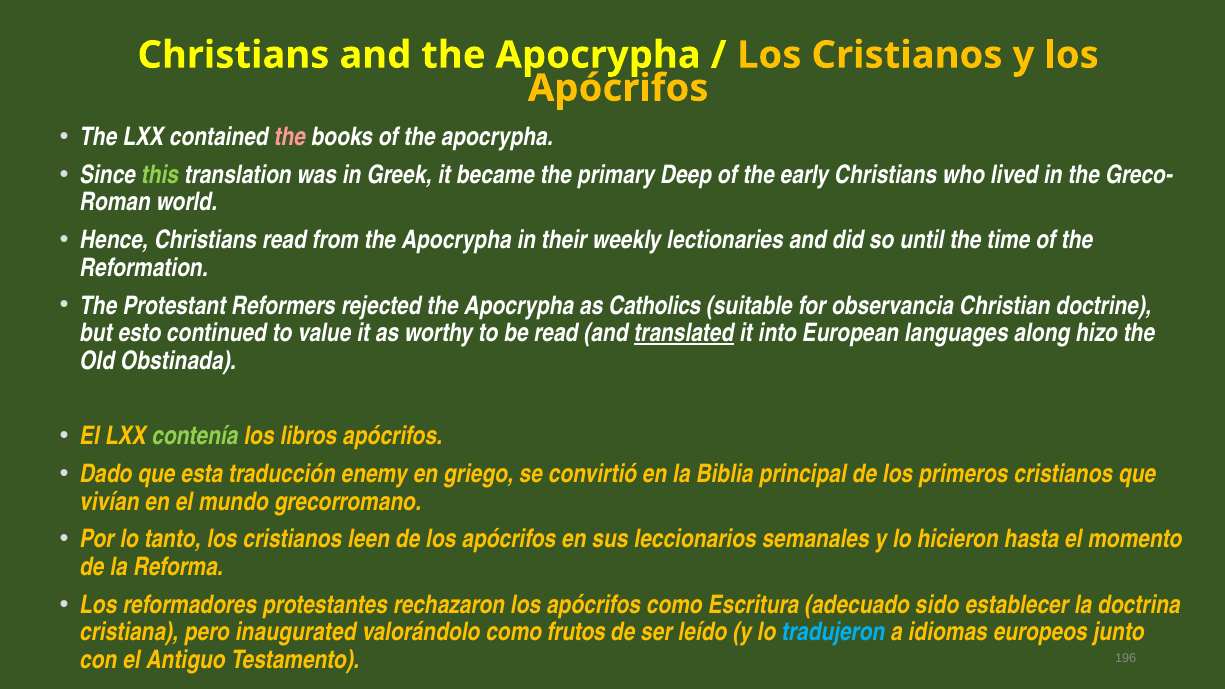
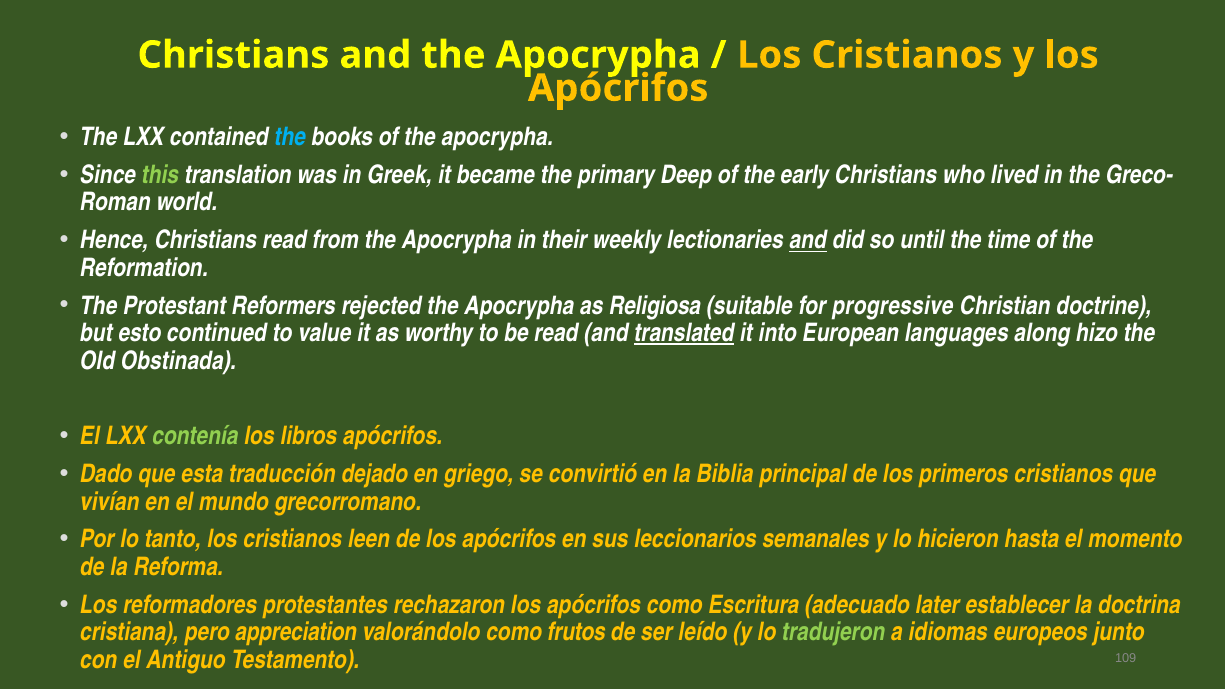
the colour: pink -> light blue (290, 137)
and underline: none -> present (808, 240)
Catholics: Catholics -> Religiosa (655, 306)
observancia: observancia -> progressive (893, 306)
enemy: enemy -> dejado (375, 474)
sido: sido -> later (937, 605)
inaugurated: inaugurated -> appreciation (296, 632)
tradujeron colour: light blue -> light green (834, 632)
196: 196 -> 109 (1126, 658)
